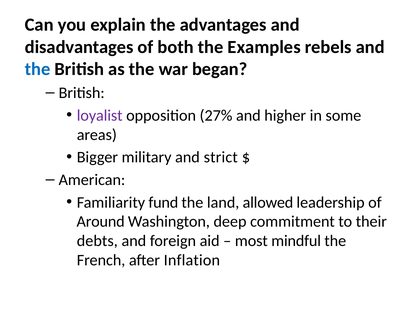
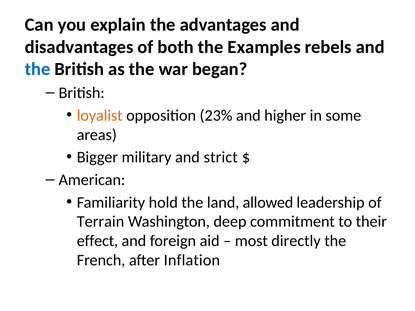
loyalist colour: purple -> orange (100, 115)
27%: 27% -> 23% (216, 115)
fund: fund -> hold (163, 203)
Around: Around -> Terrain (101, 222)
debts: debts -> effect (97, 241)
mindful: mindful -> directly (296, 241)
